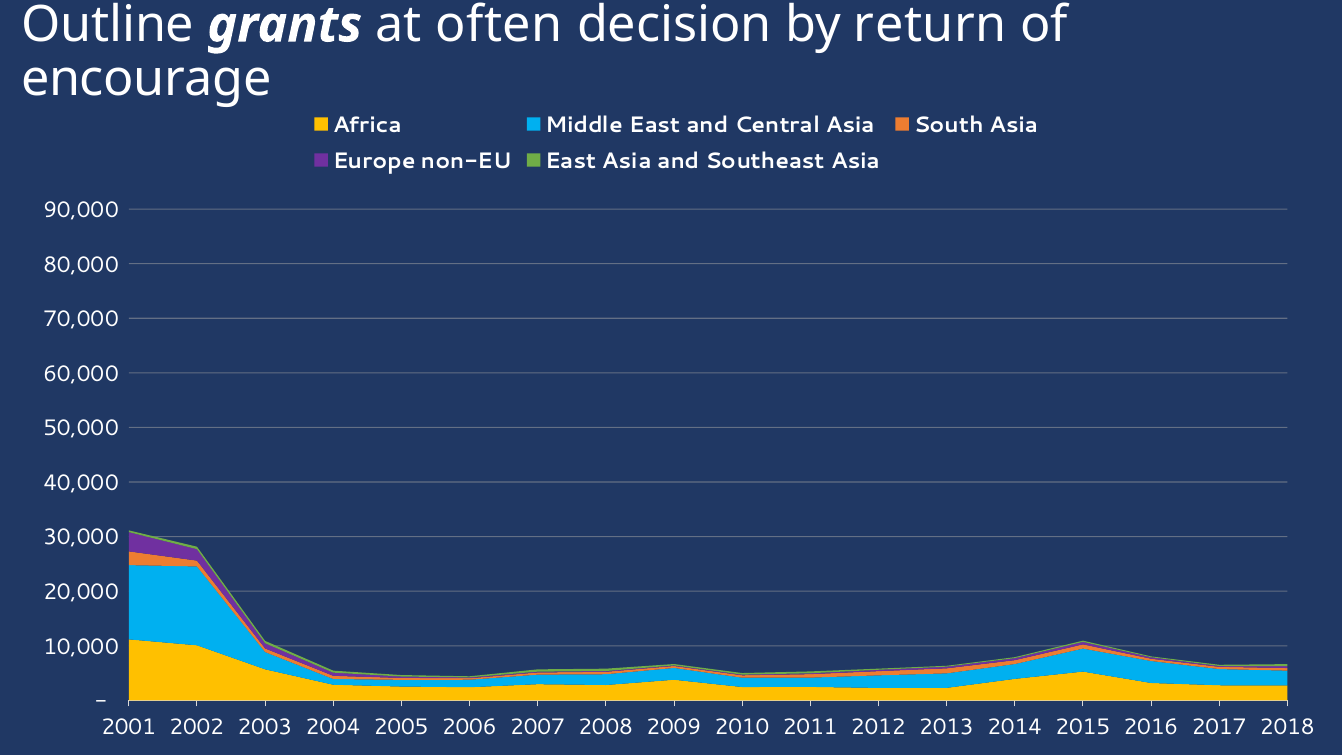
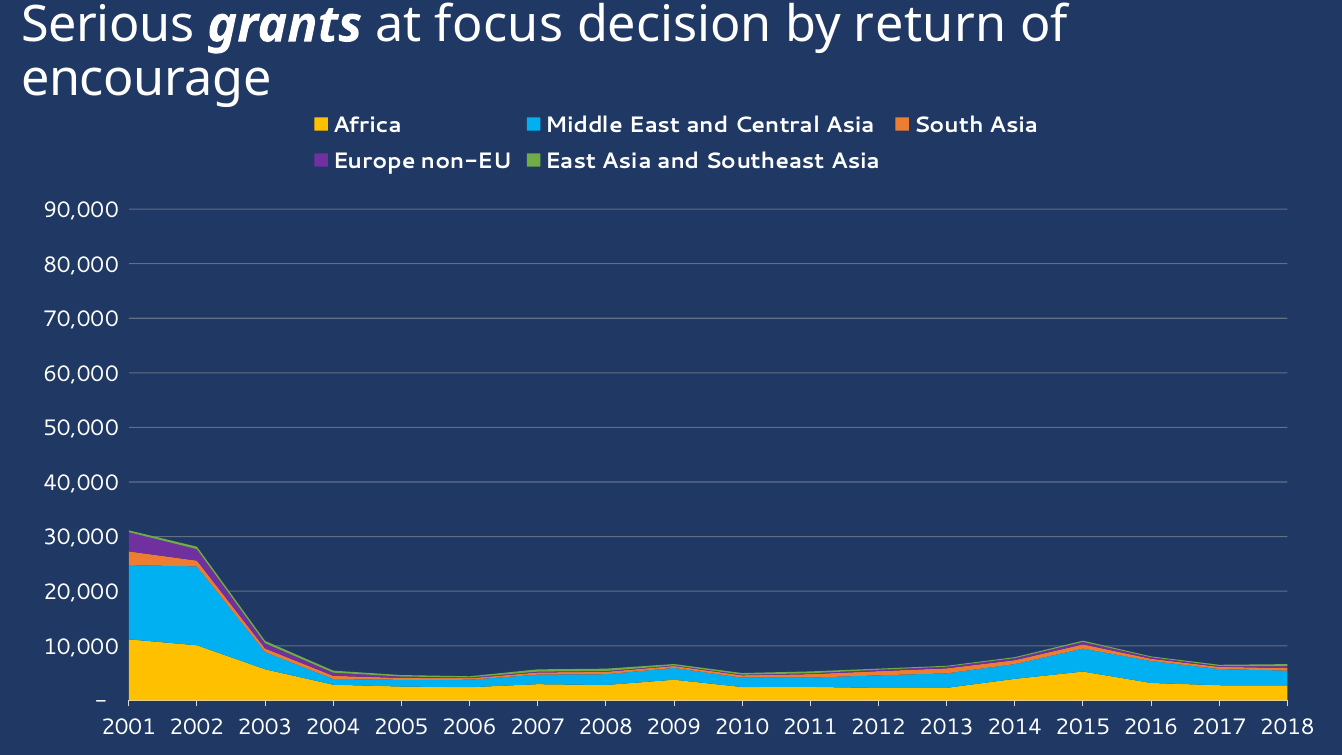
Outline: Outline -> Serious (108, 25)
often: often -> focus (499, 25)
